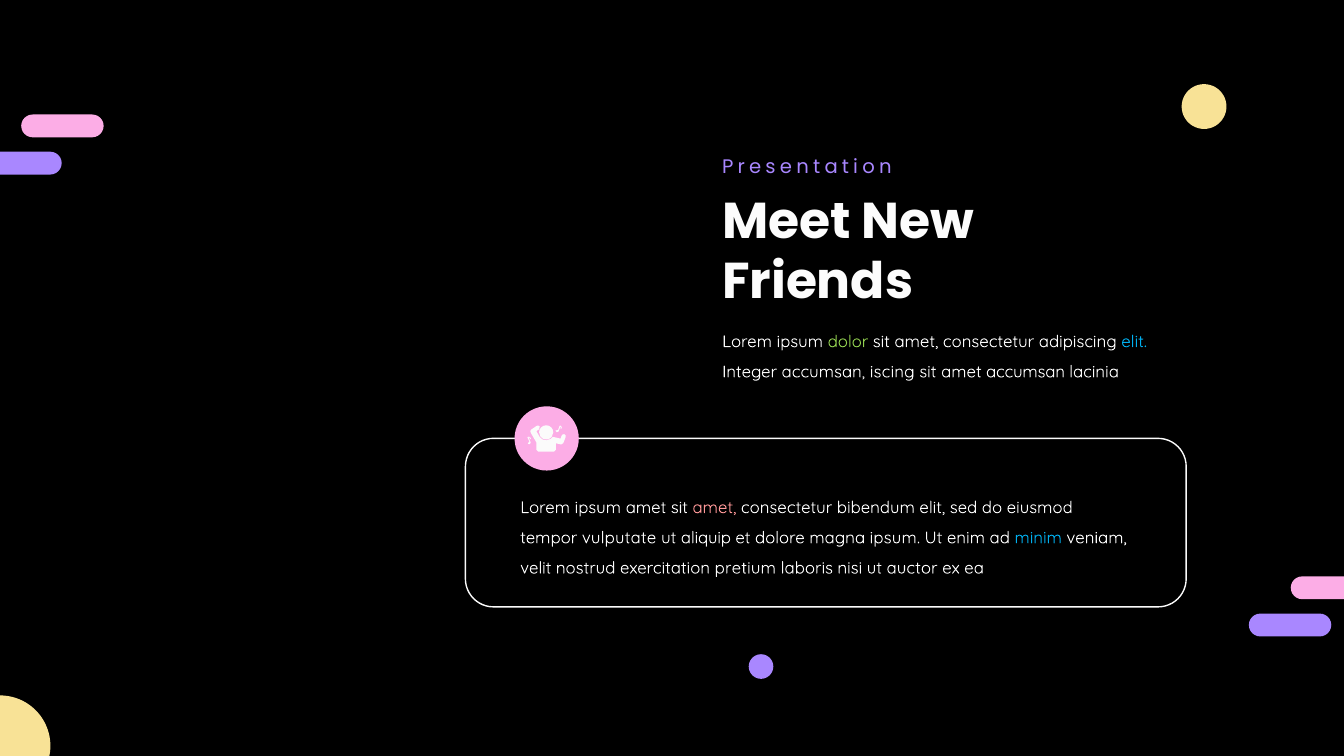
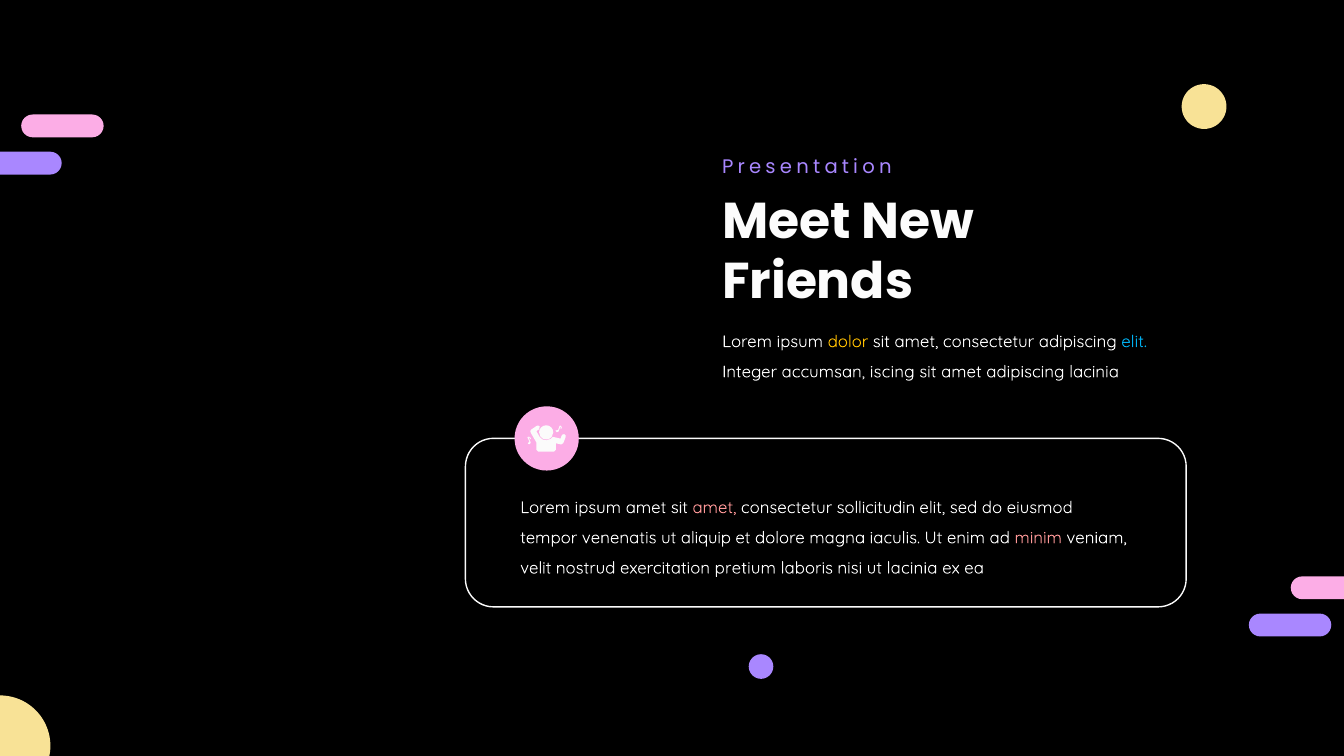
dolor colour: light green -> yellow (848, 342)
amet accumsan: accumsan -> adipiscing (1025, 372)
bibendum: bibendum -> sollicitudin (876, 508)
vulputate: vulputate -> venenatis (619, 538)
magna ipsum: ipsum -> iaculis (895, 538)
minim colour: light blue -> pink (1038, 538)
ut auctor: auctor -> lacinia (912, 568)
